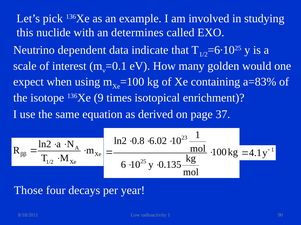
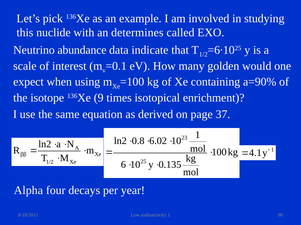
dependent: dependent -> abundance (82, 50)
a=83%: a=83% -> a=90% (260, 82)
Those: Those -> Alpha (28, 191)
